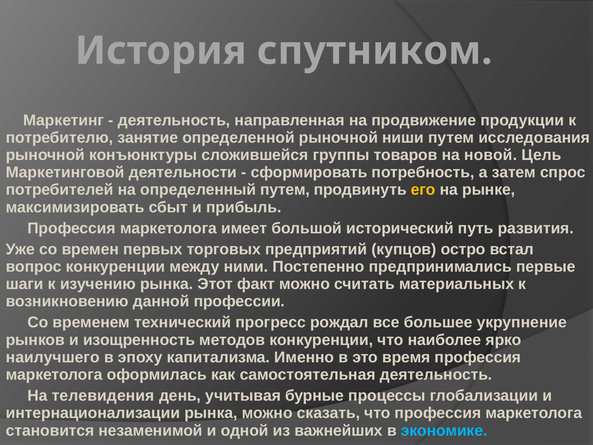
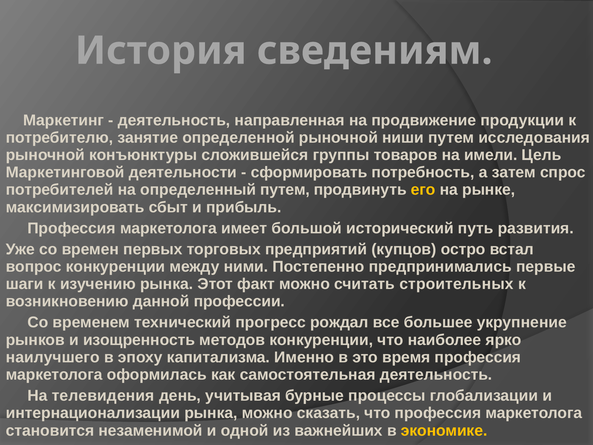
спутником: спутником -> сведениям (375, 51)
новой: новой -> имели (491, 155)
материальных: материальных -> строительных (456, 284)
экономике colour: light blue -> yellow (444, 430)
